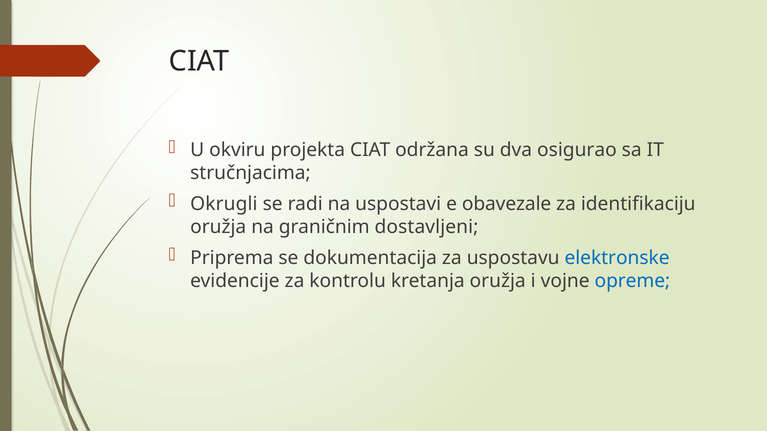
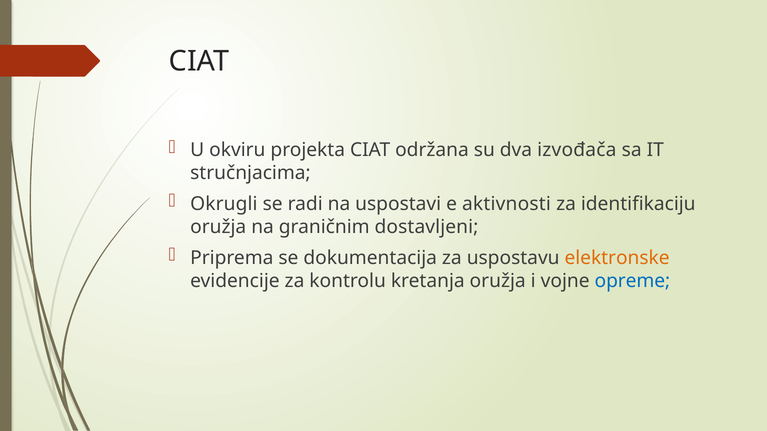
osigurao: osigurao -> izvođača (577, 150)
obavezale: obavezale -> aktivnosti (506, 204)
elektronske colour: blue -> orange (617, 258)
